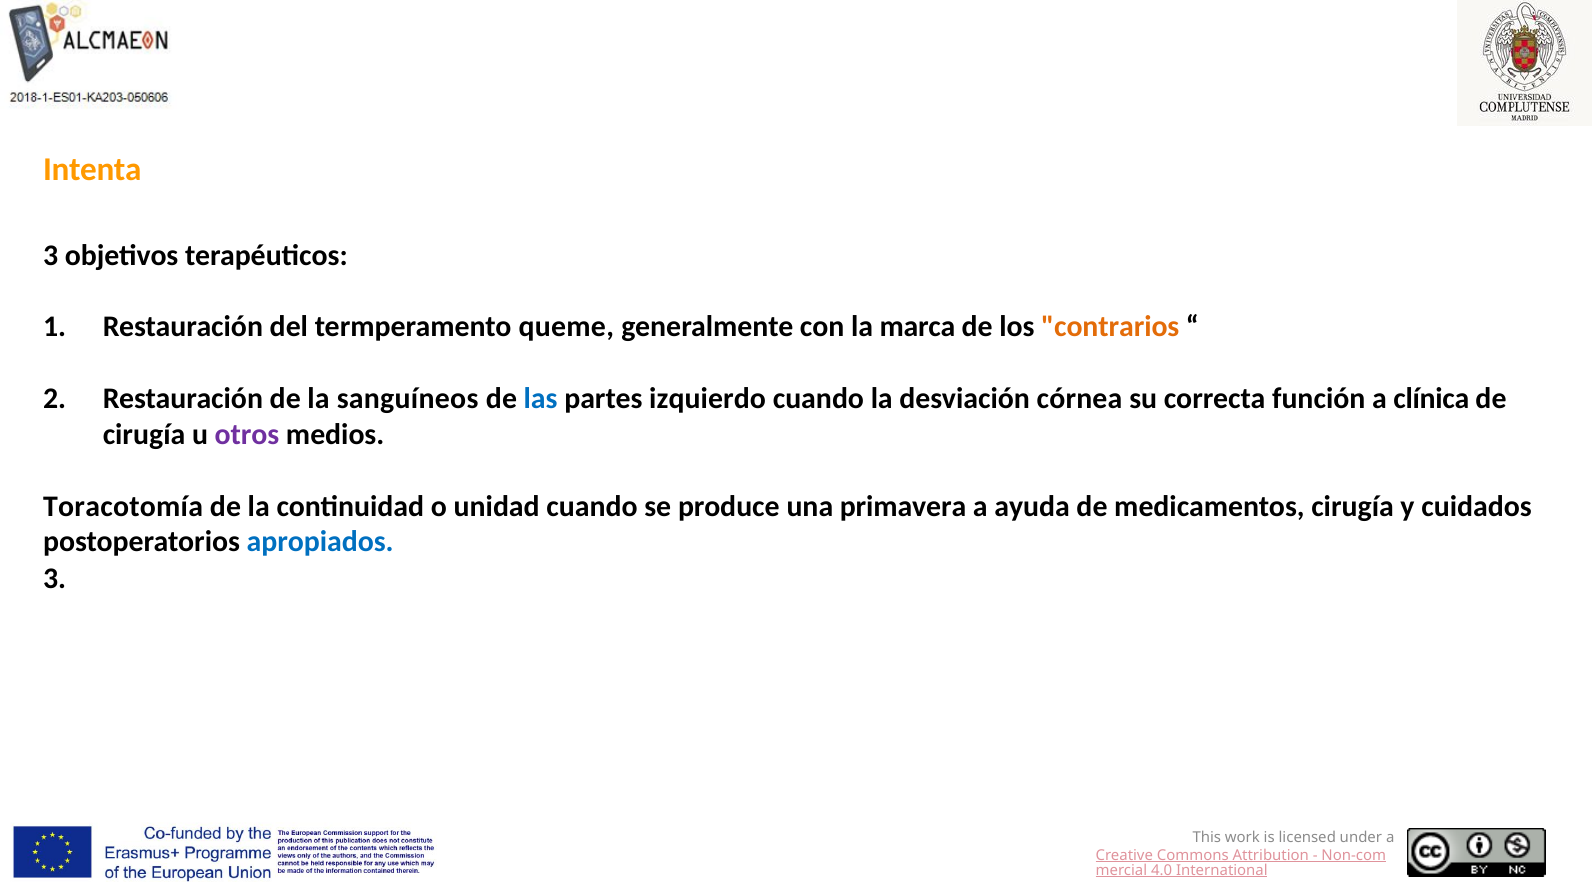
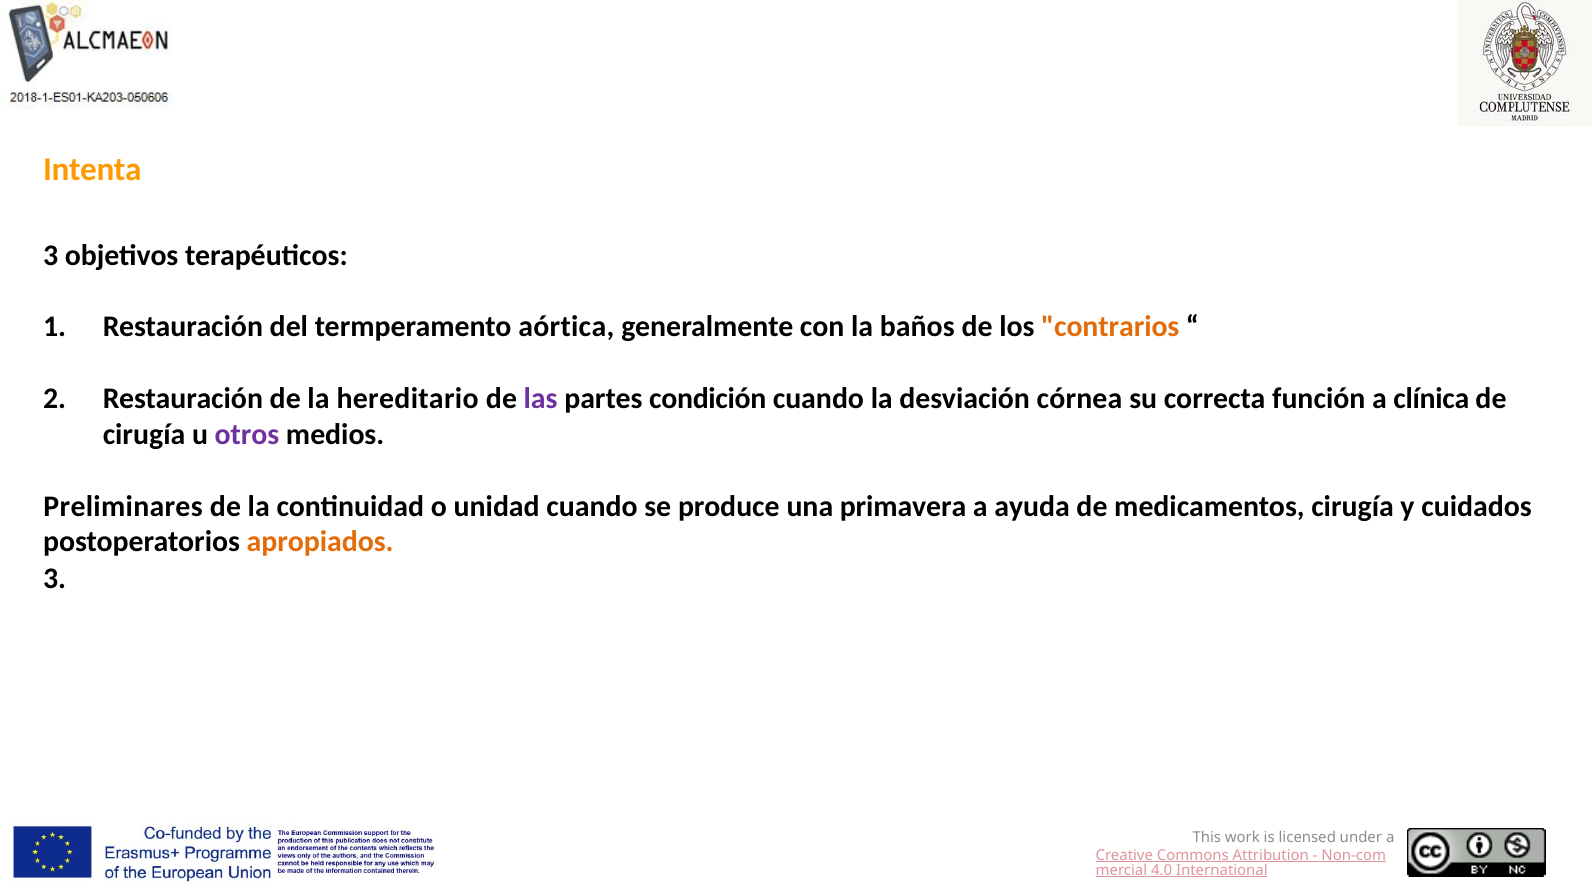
queme: queme -> aórtica (566, 327)
marca: marca -> baños (917, 327)
sanguíneos: sanguíneos -> hereditario (408, 399)
las colour: blue -> purple (541, 399)
izquierdo: izquierdo -> condición (708, 399)
Toracotomía: Toracotomía -> Preliminares (123, 506)
apropiados colour: blue -> orange (320, 542)
